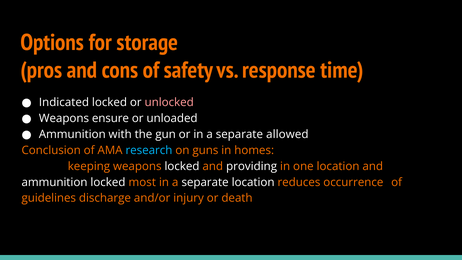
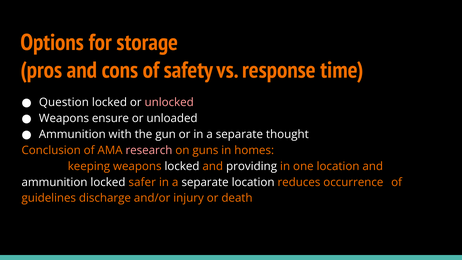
Indicated: Indicated -> Question (64, 102)
allowed: allowed -> thought (287, 134)
research colour: light blue -> pink (149, 150)
most: most -> safer (142, 182)
